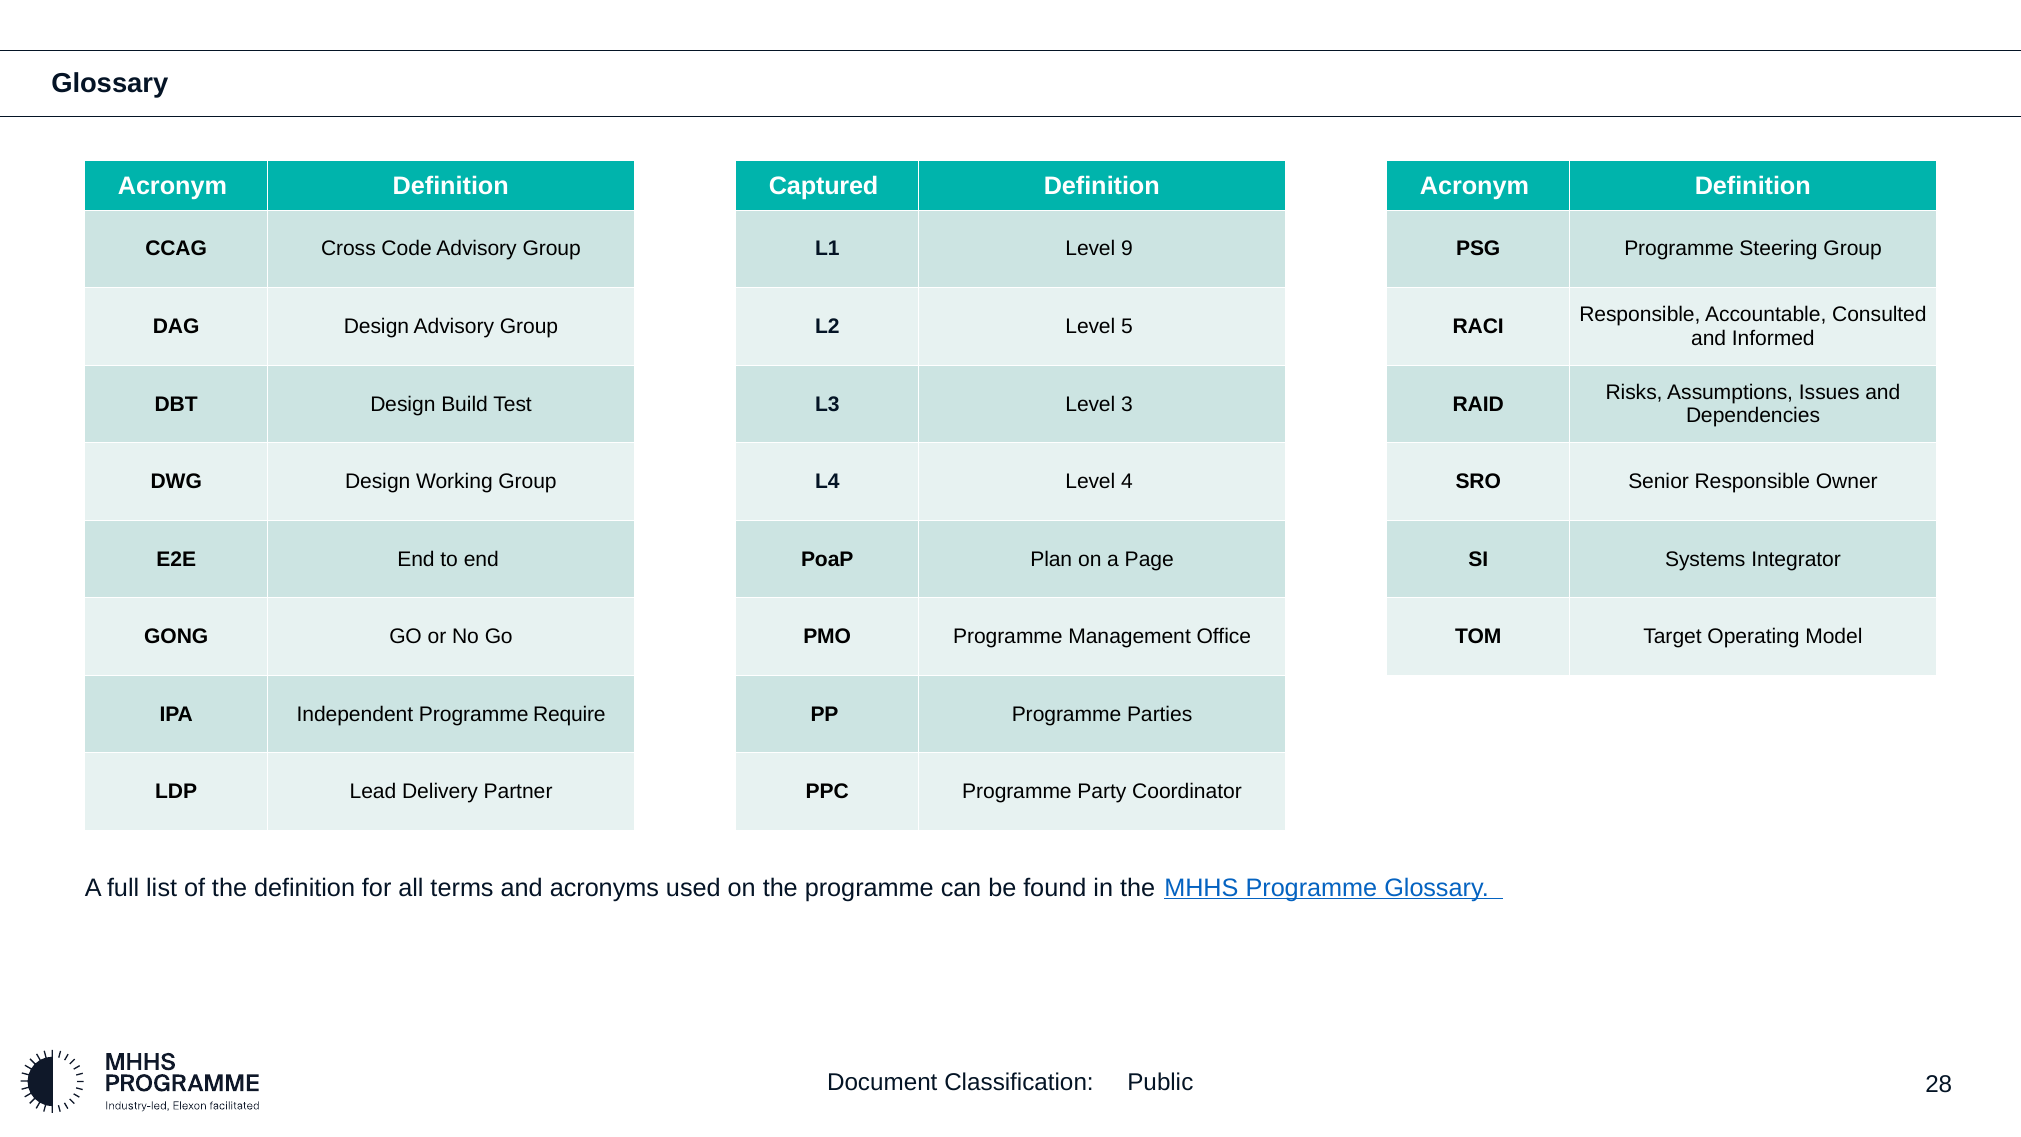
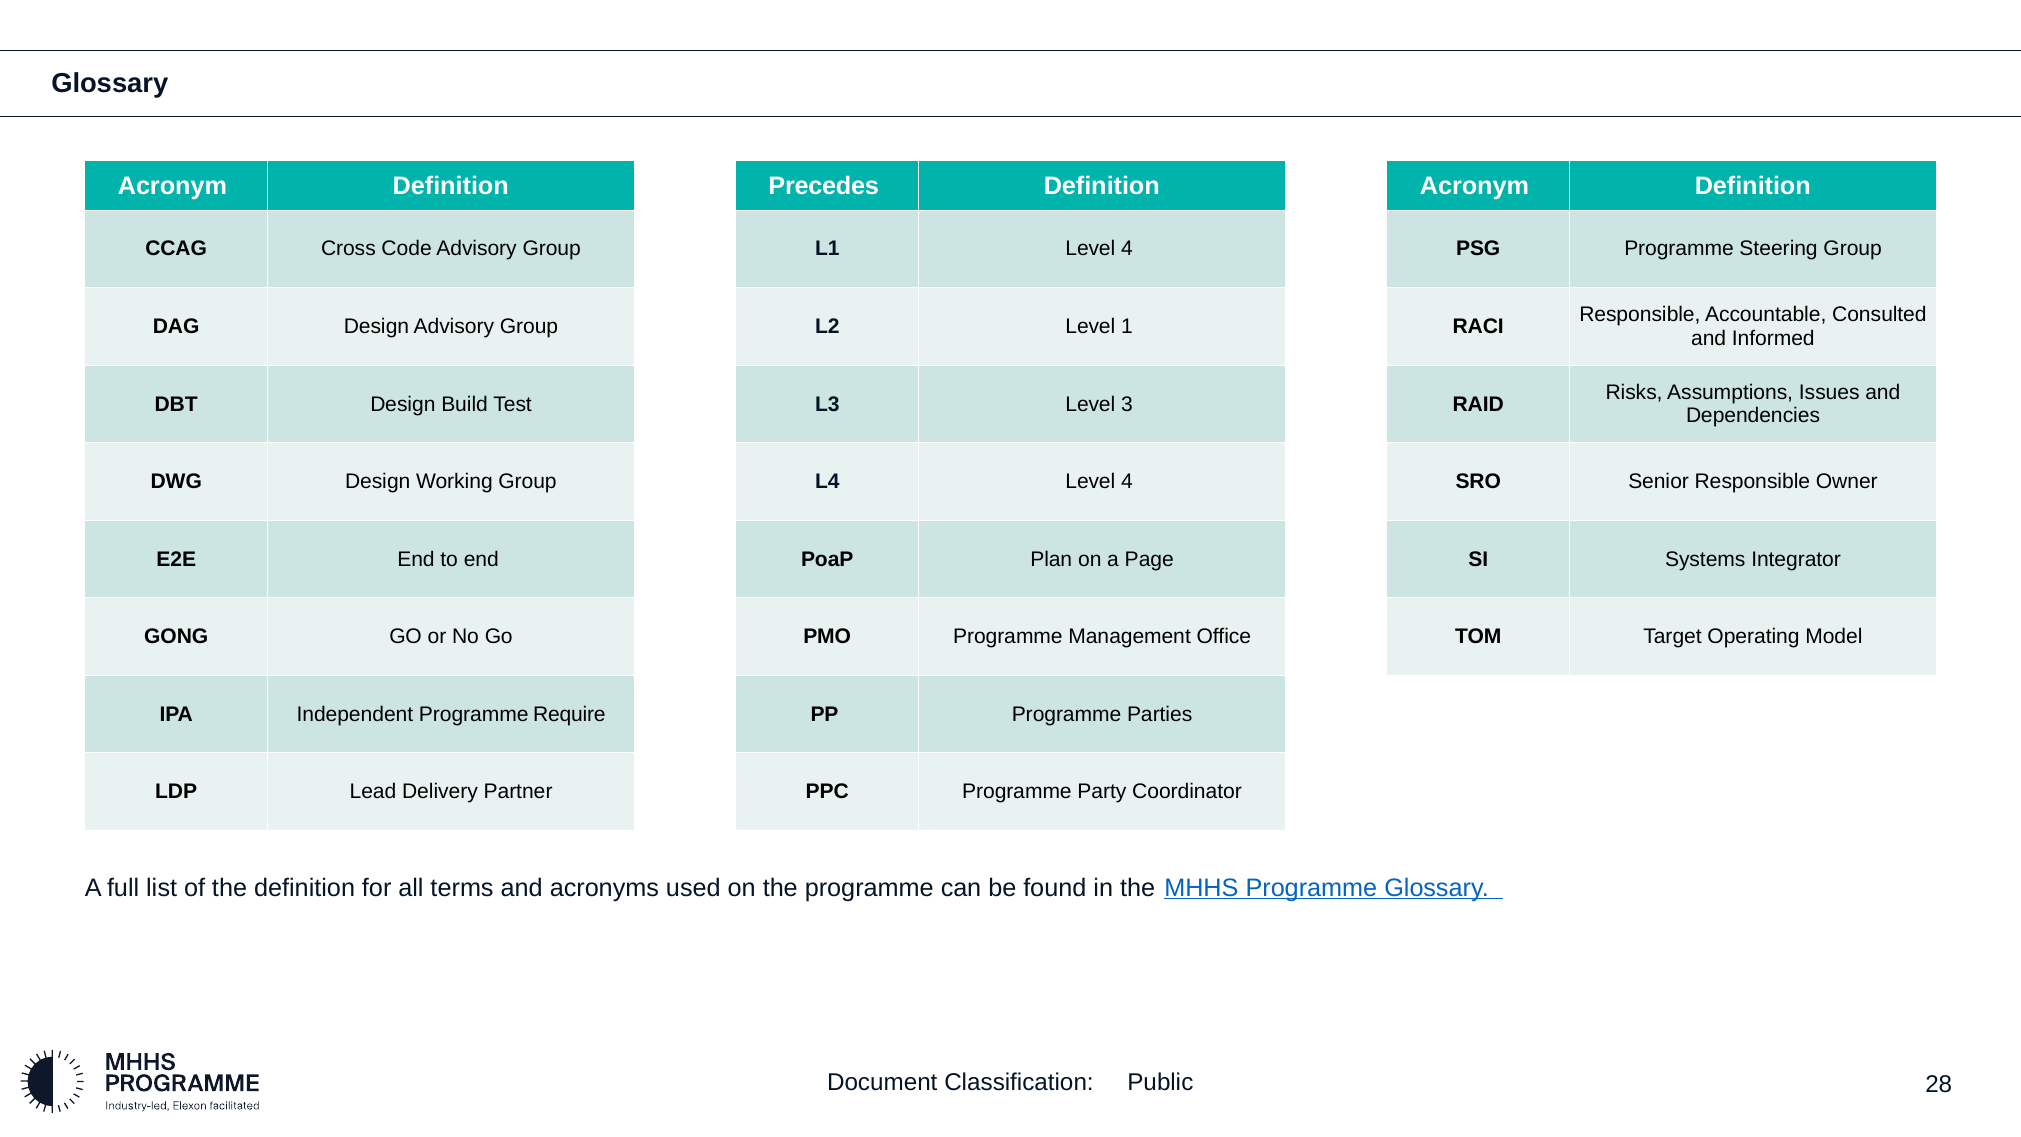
Captured: Captured -> Precedes (824, 186)
L1 Level 9: 9 -> 4 (1127, 249)
5: 5 -> 1 (1127, 327)
